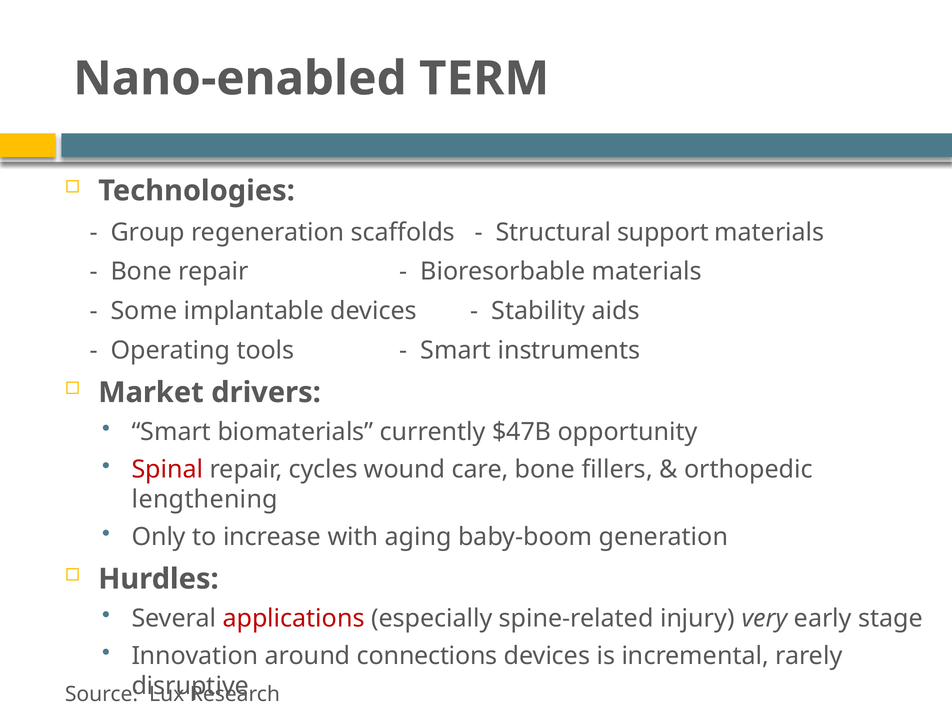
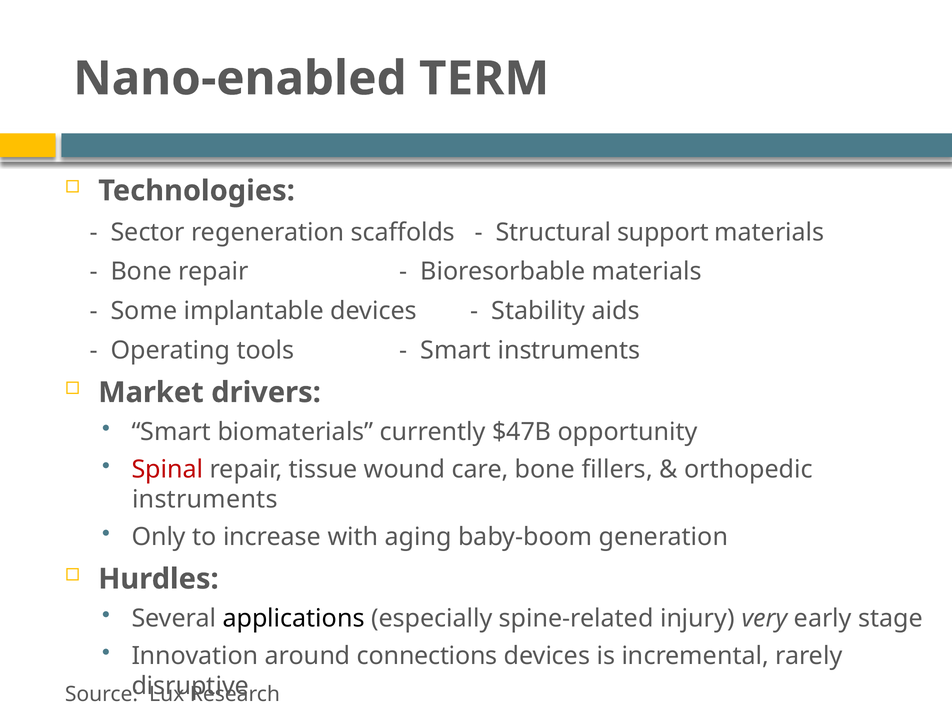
Group: Group -> Sector (148, 232)
cycles: cycles -> tissue (323, 469)
lengthening: lengthening -> instruments (205, 500)
applications colour: red -> black (294, 618)
